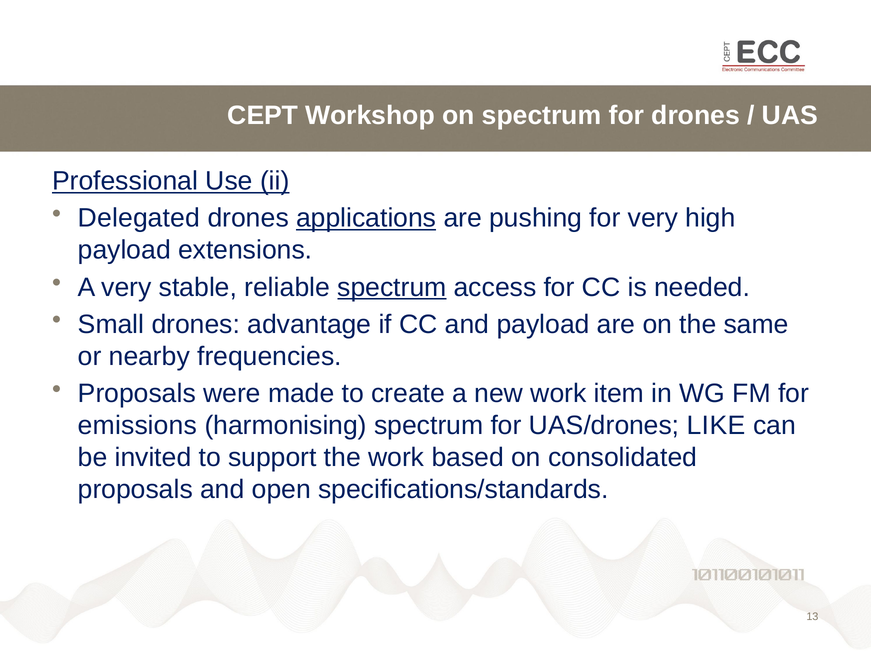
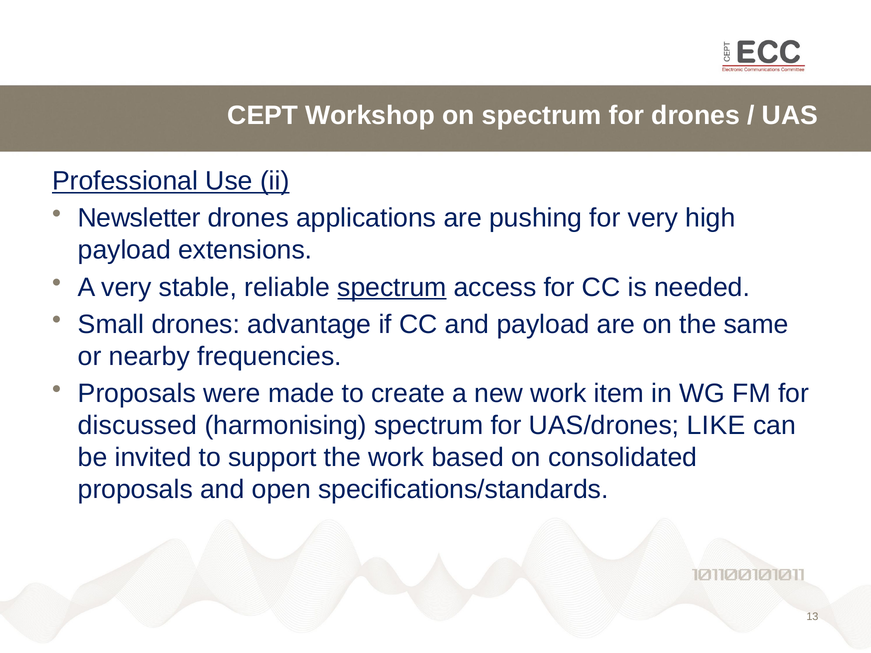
Delegated: Delegated -> Newsletter (139, 218)
applications underline: present -> none (366, 218)
emissions: emissions -> discussed (137, 426)
